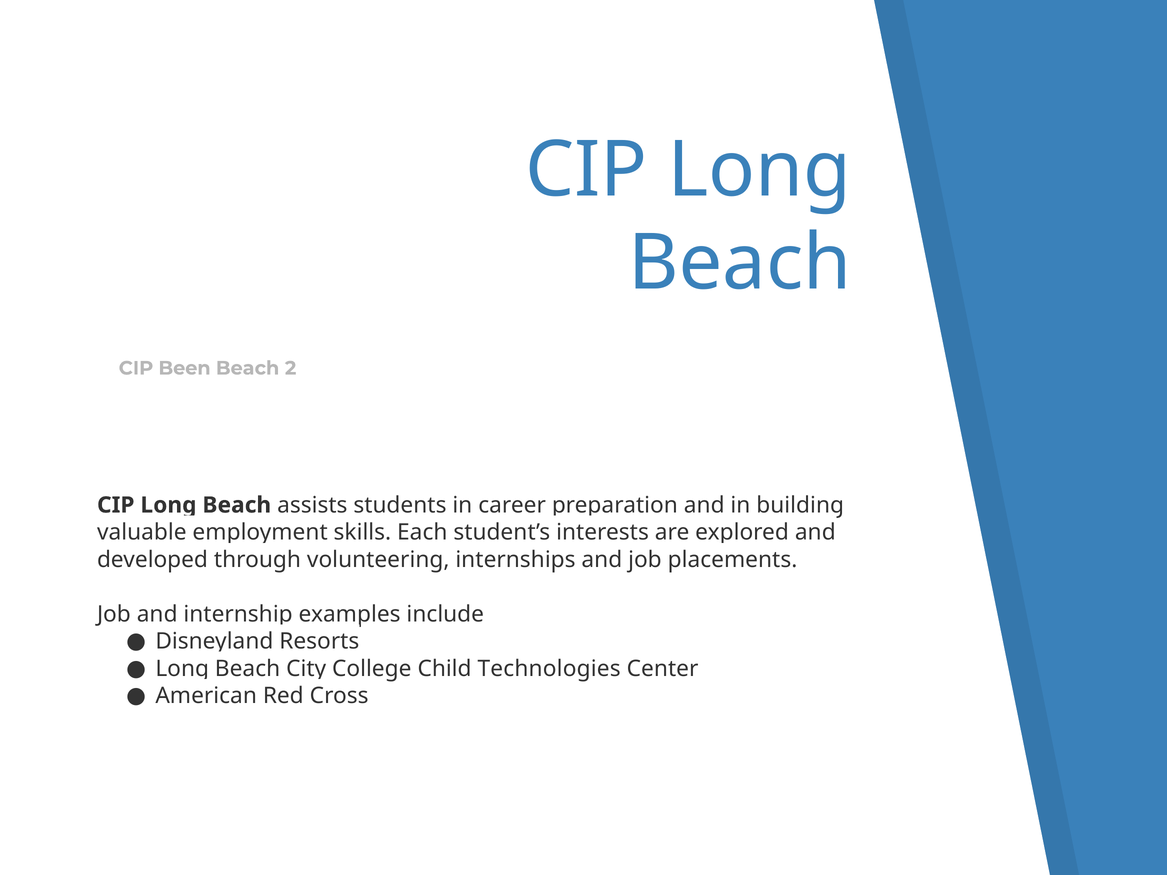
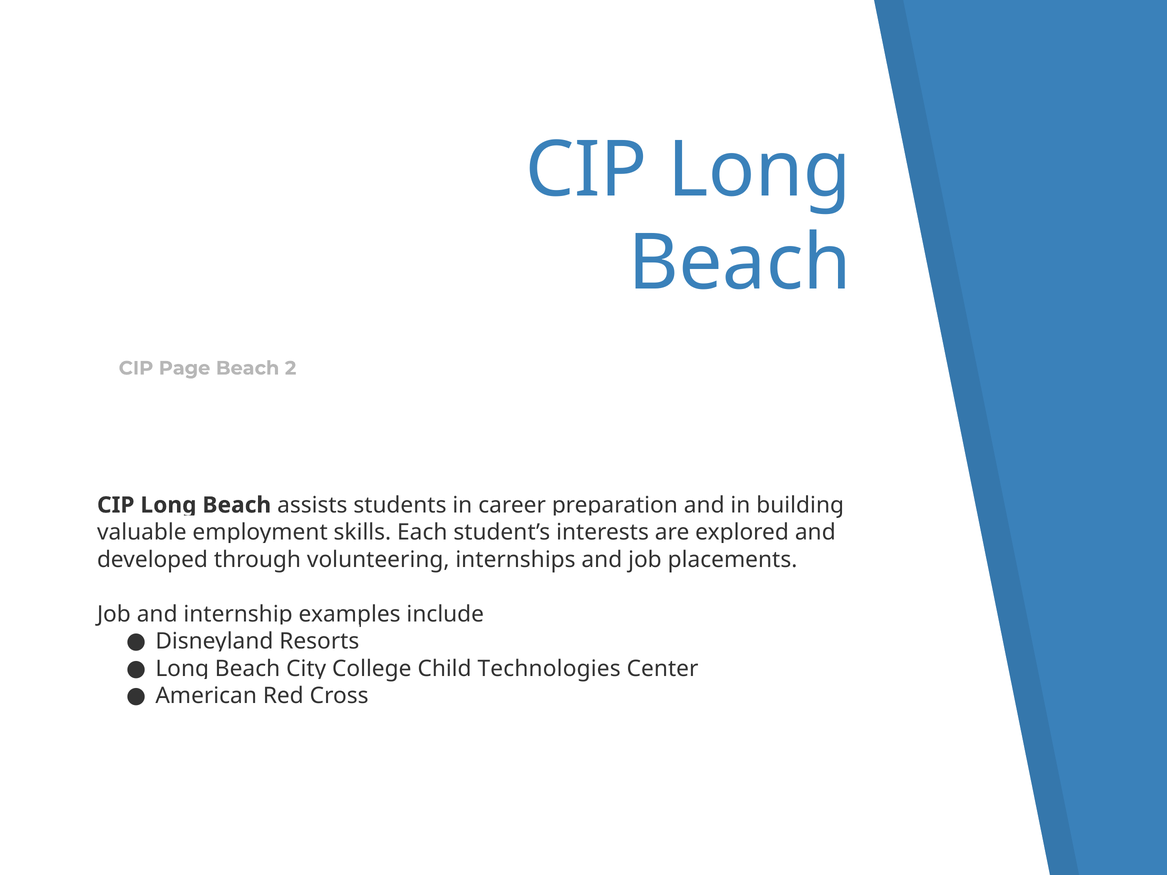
Been: Been -> Page (185, 368)
